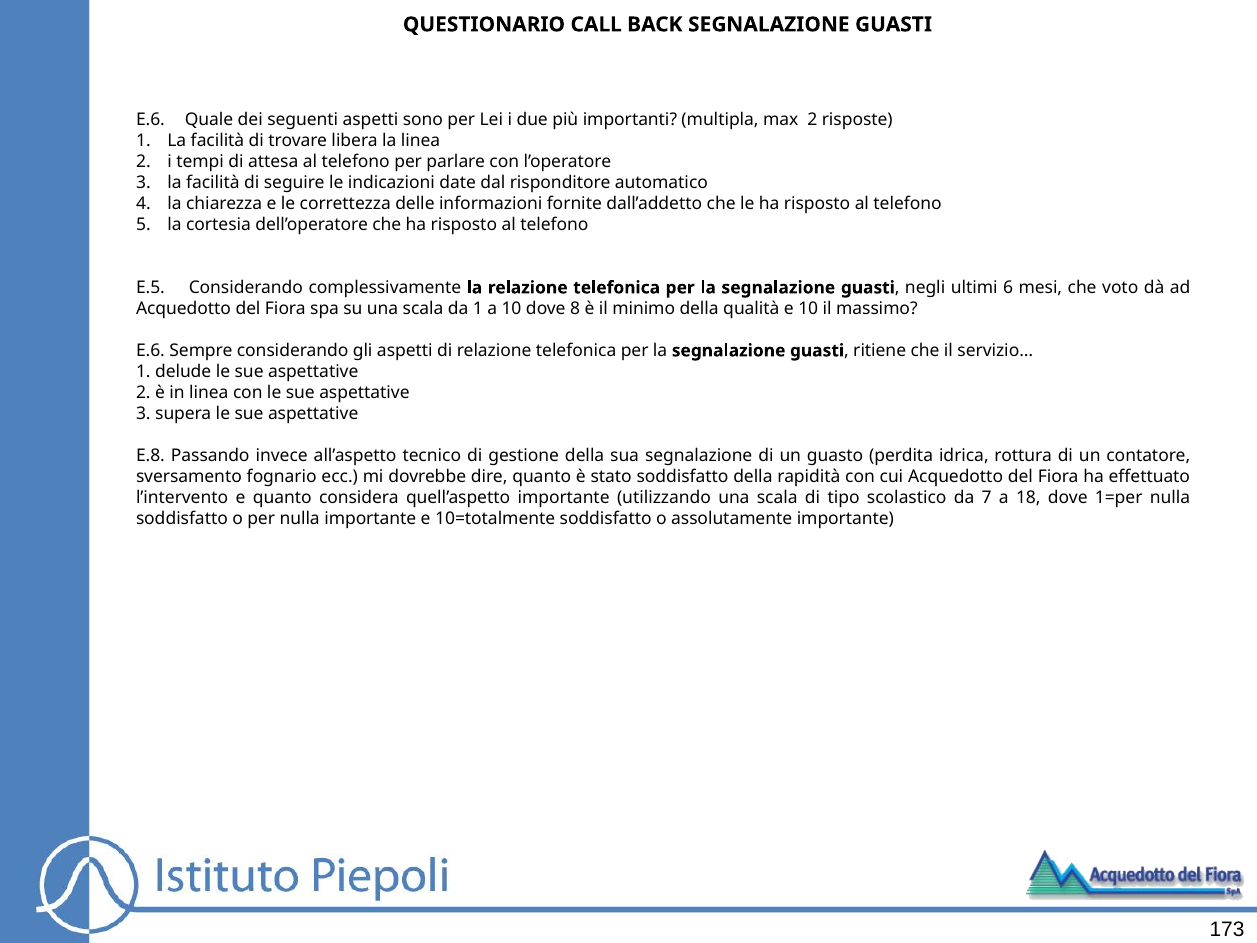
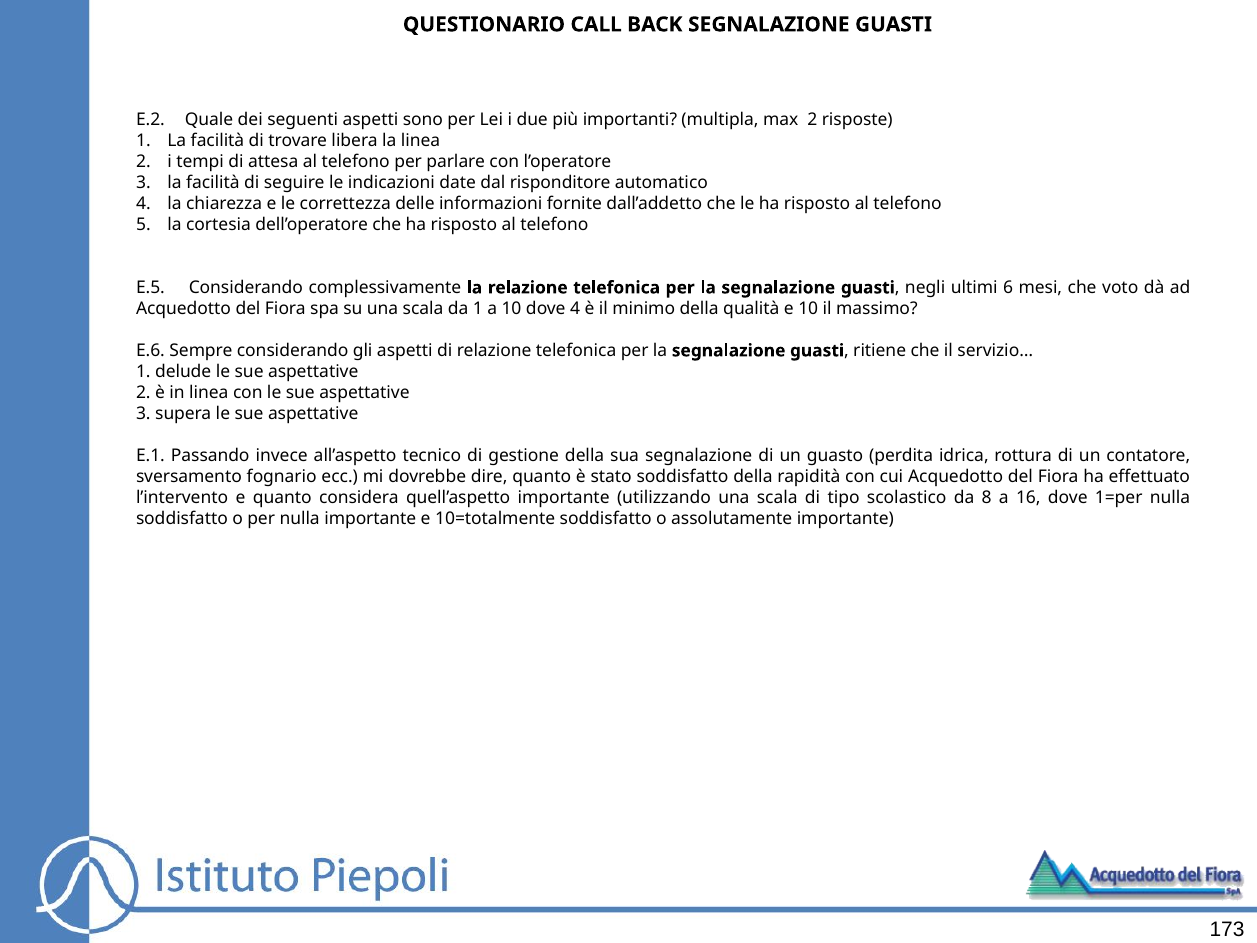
E.6: E.6 -> E.2 (150, 120)
dove 8: 8 -> 4 (575, 309)
E.8: E.8 -> E.1 (150, 455)
7: 7 -> 8 (987, 497)
18: 18 -> 16 (1028, 497)
